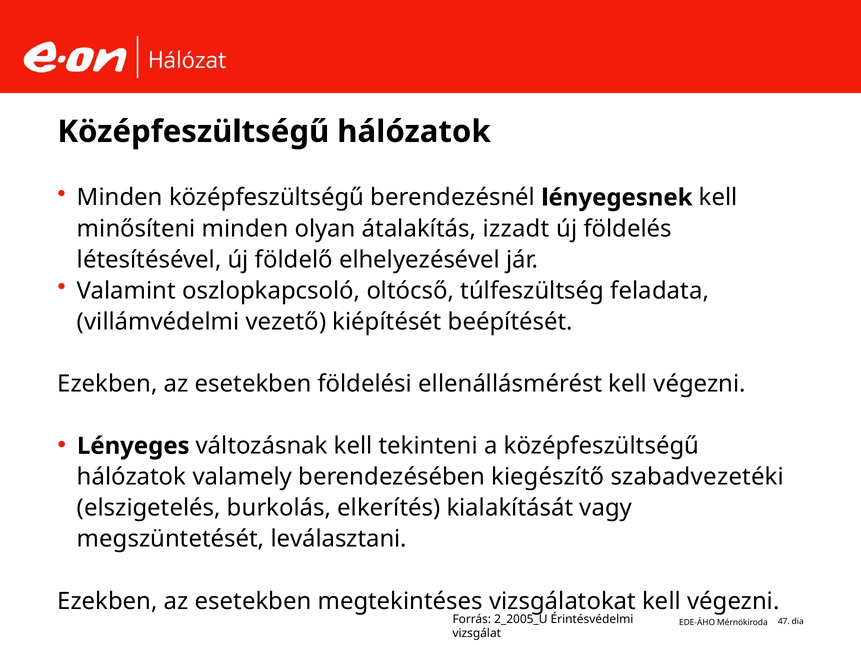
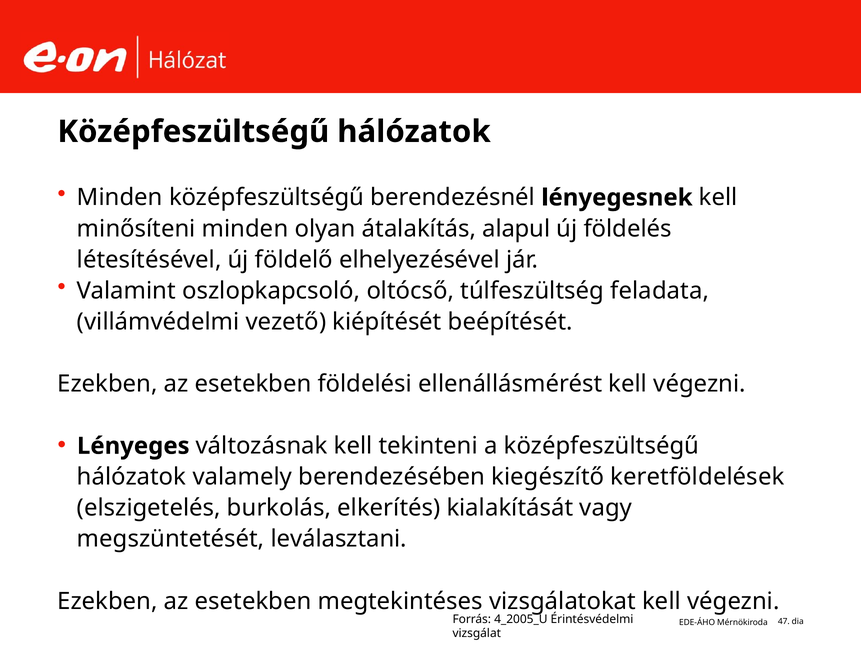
izzadt: izzadt -> alapul (516, 229)
szabadvezetéki: szabadvezetéki -> keretföldelések (697, 478)
2_2005_U: 2_2005_U -> 4_2005_U (521, 620)
